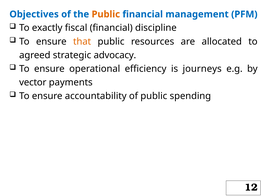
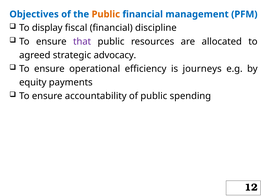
exactly: exactly -> display (47, 28)
that colour: orange -> purple (82, 41)
vector: vector -> equity (33, 82)
